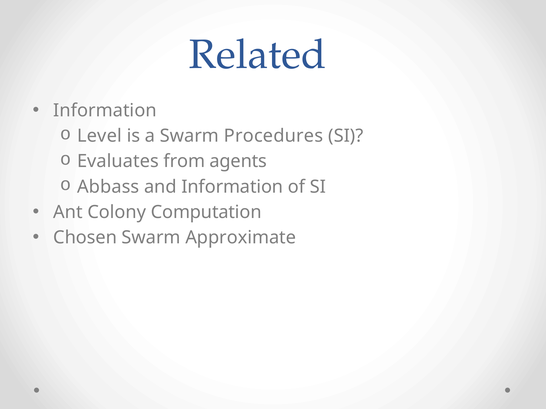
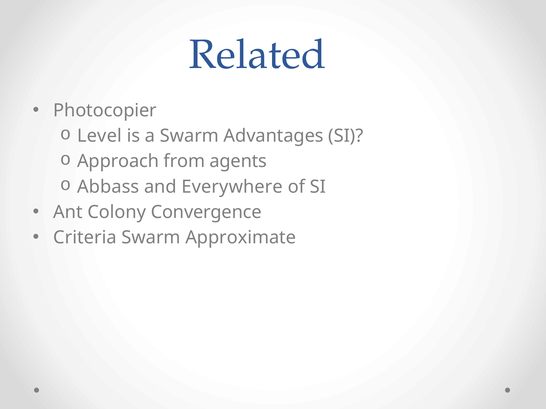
Information: Information -> Photocopier (105, 110)
Procedures: Procedures -> Advantages (274, 136)
Evaluates: Evaluates -> Approach (118, 161)
and Information: Information -> Everywhere (232, 187)
Computation: Computation -> Convergence (206, 212)
Chosen: Chosen -> Criteria (85, 238)
